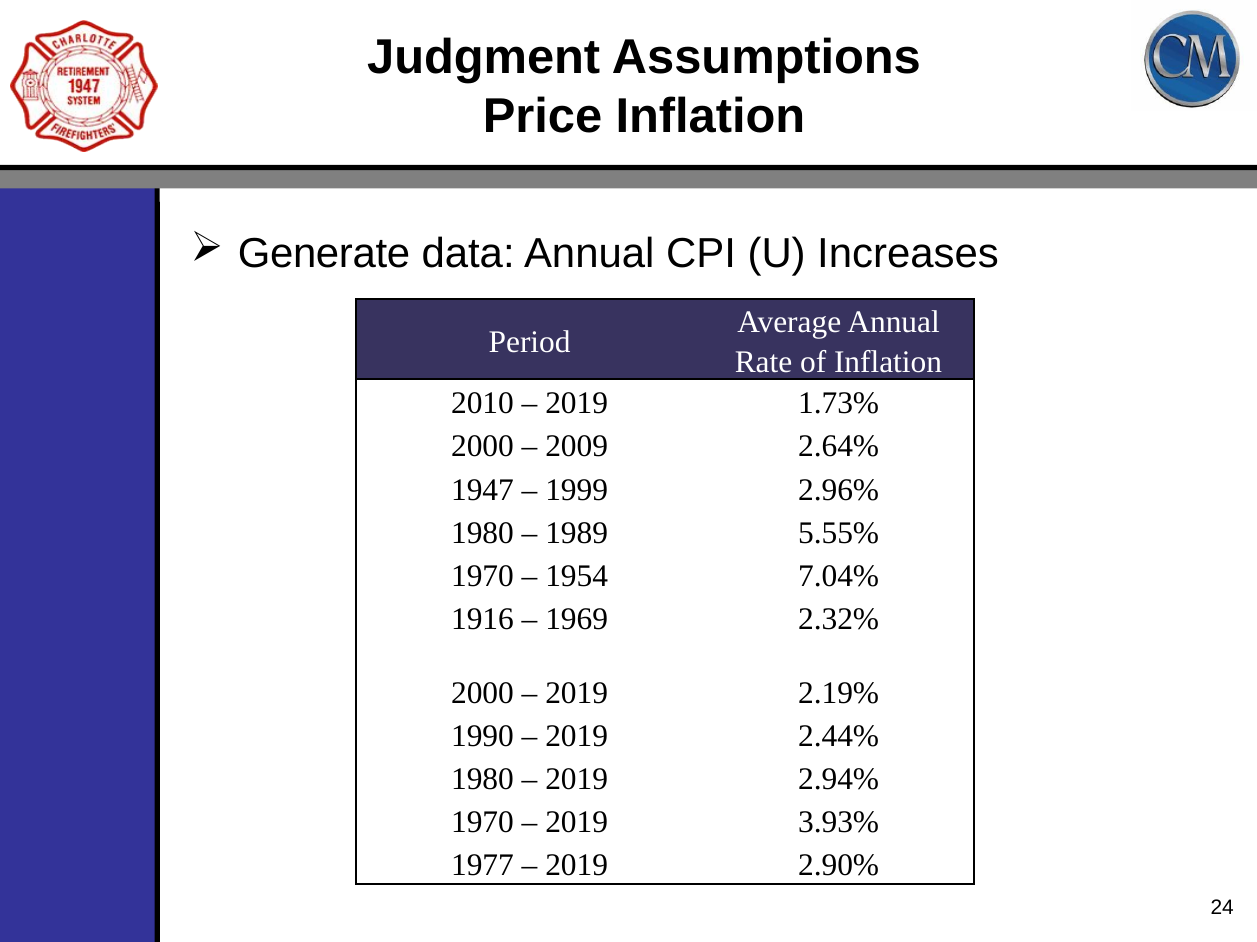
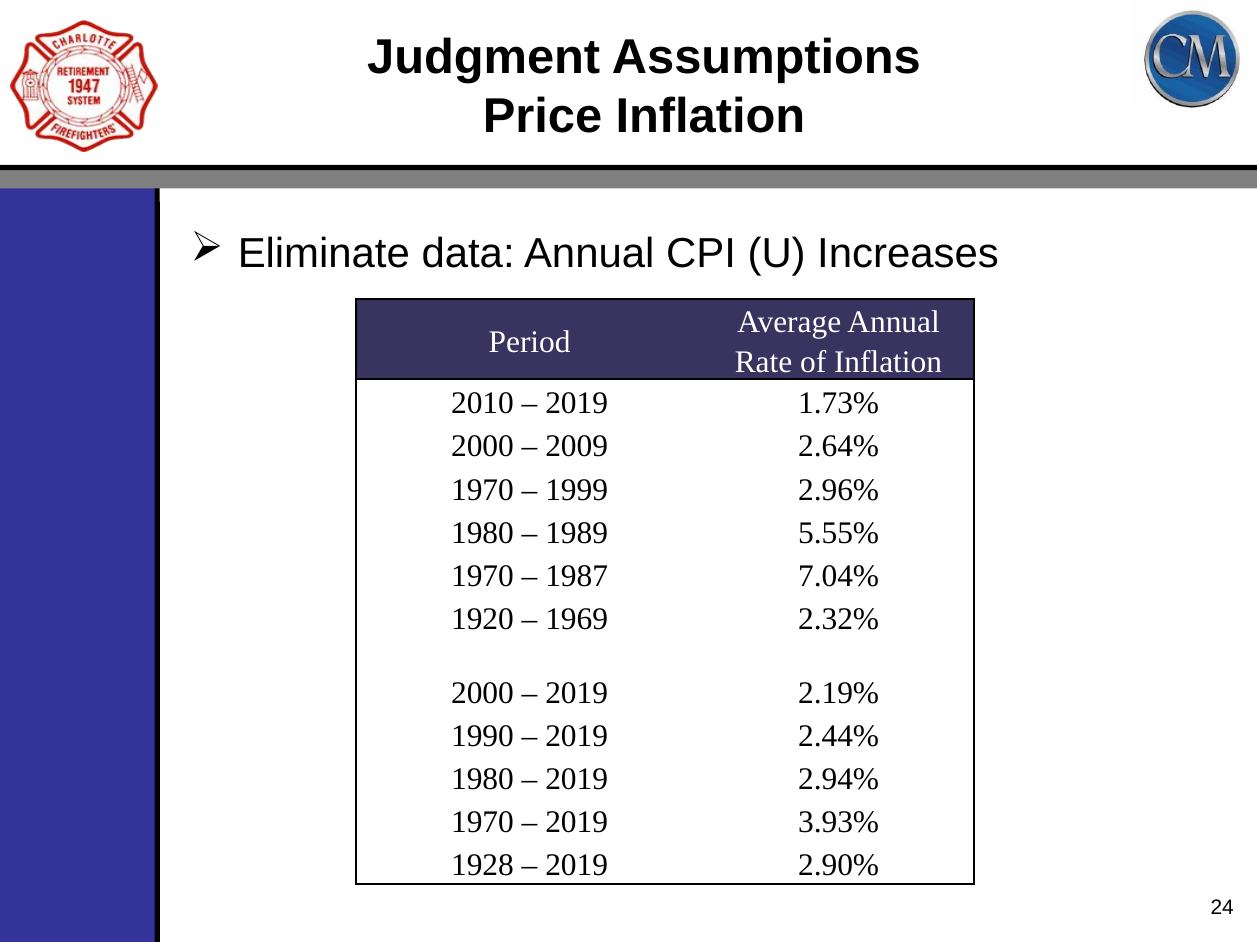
Generate: Generate -> Eliminate (324, 254)
1947: 1947 -> 1970 (482, 490)
1954: 1954 -> 1987 (577, 576)
1916: 1916 -> 1920 (482, 619)
1977: 1977 -> 1928 (482, 866)
